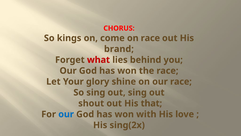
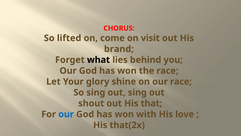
kings: kings -> lifted (69, 38)
on race: race -> visit (150, 38)
what colour: red -> black (98, 60)
sing(2x: sing(2x -> that(2x (127, 125)
